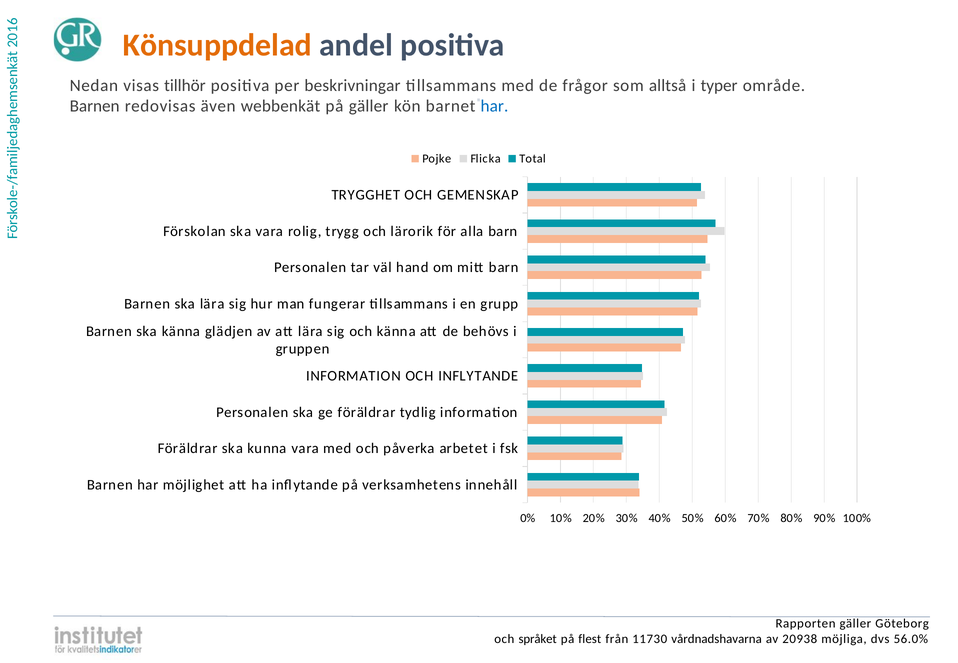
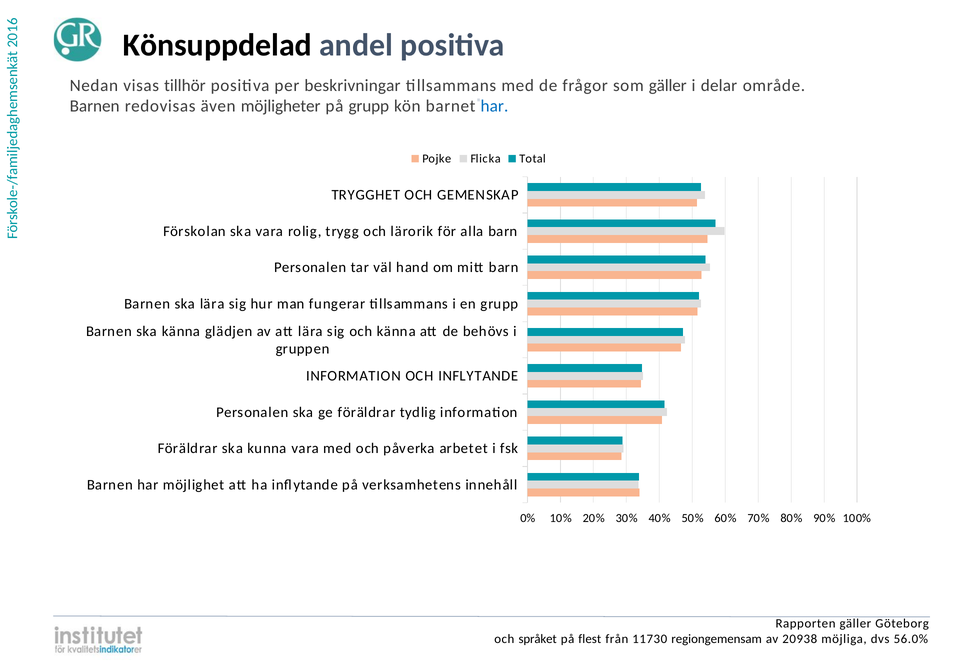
Könsuppdelad colour: orange -> black (217, 45)
som alltså: alltså -> gäller (668, 86)
typer: typer -> delar (719, 86)
webbenkät: webbenkät -> möjligheter (281, 106)
på gäller: gäller -> grupp (369, 106)
vårdnadshavarna: vårdnadshavarna -> regiongemensam (717, 639)
